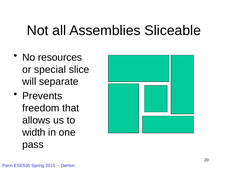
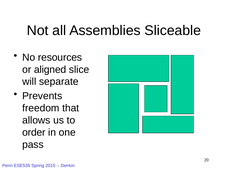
special: special -> aligned (50, 69)
width: width -> order (34, 132)
